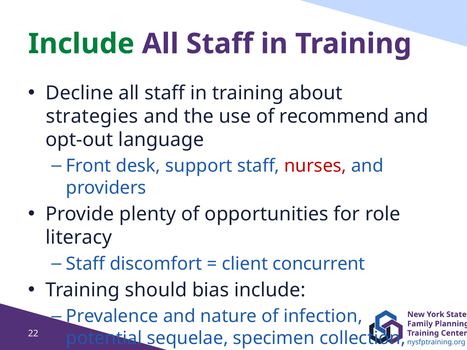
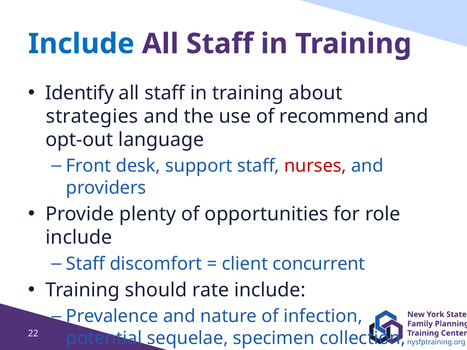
Include colour: green -> blue (81, 44)
Decline: Decline -> Identify (80, 93)
literacy: literacy -> include (79, 238)
bias: bias -> rate (211, 290)
